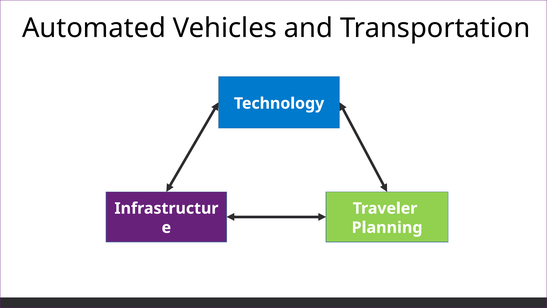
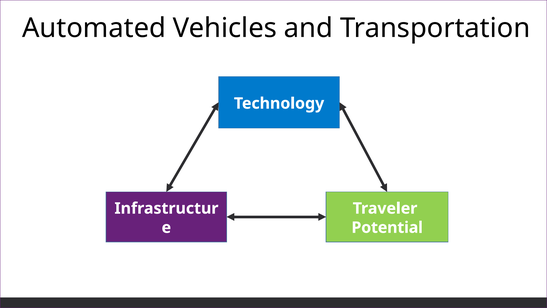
Planning: Planning -> Potential (387, 227)
